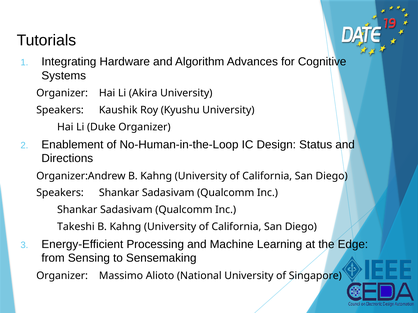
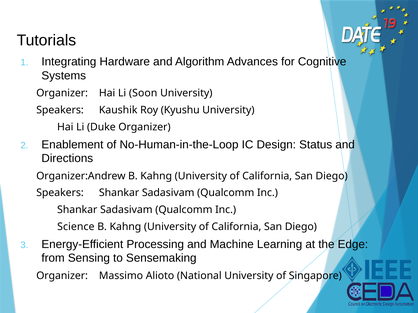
Akira: Akira -> Soon (143, 93)
Takeshi: Takeshi -> Science (76, 227)
